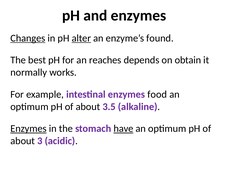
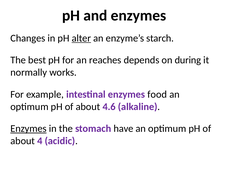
Changes underline: present -> none (28, 38)
found: found -> starch (160, 38)
obtain: obtain -> during (188, 60)
3.5: 3.5 -> 4.6 (109, 106)
have underline: present -> none (123, 128)
3: 3 -> 4 (40, 140)
